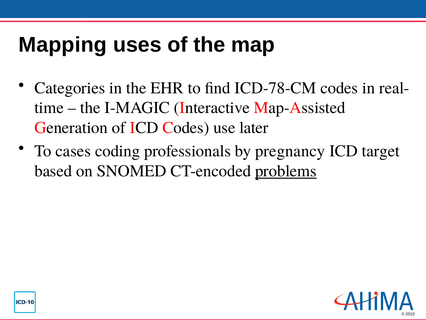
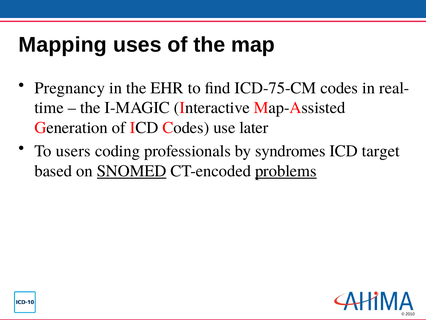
Categories: Categories -> Pregnancy (70, 88)
ICD-78-CM: ICD-78-CM -> ICD-75-CM (275, 88)
cases: cases -> users (73, 151)
pregnancy: pregnancy -> syndromes (290, 151)
SNOMED underline: none -> present (132, 171)
